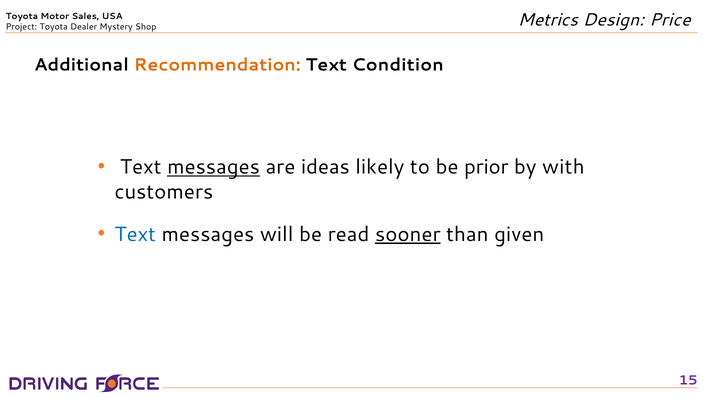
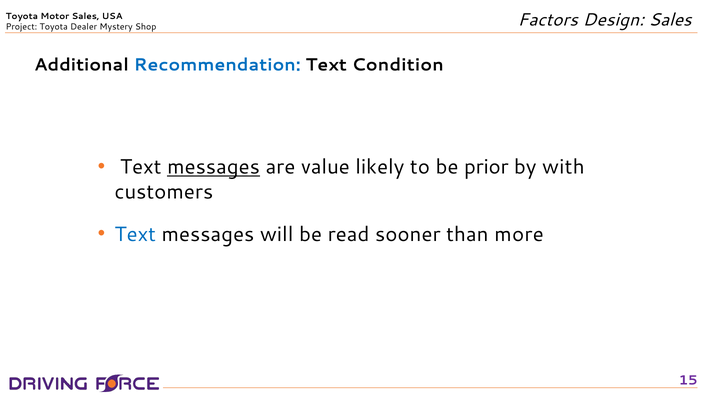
Metrics: Metrics -> Factors (548, 20)
Design Price: Price -> Sales (670, 20)
Recommendation colour: orange -> blue (217, 65)
ideas: ideas -> value (325, 167)
sooner underline: present -> none (408, 234)
given: given -> more (519, 234)
